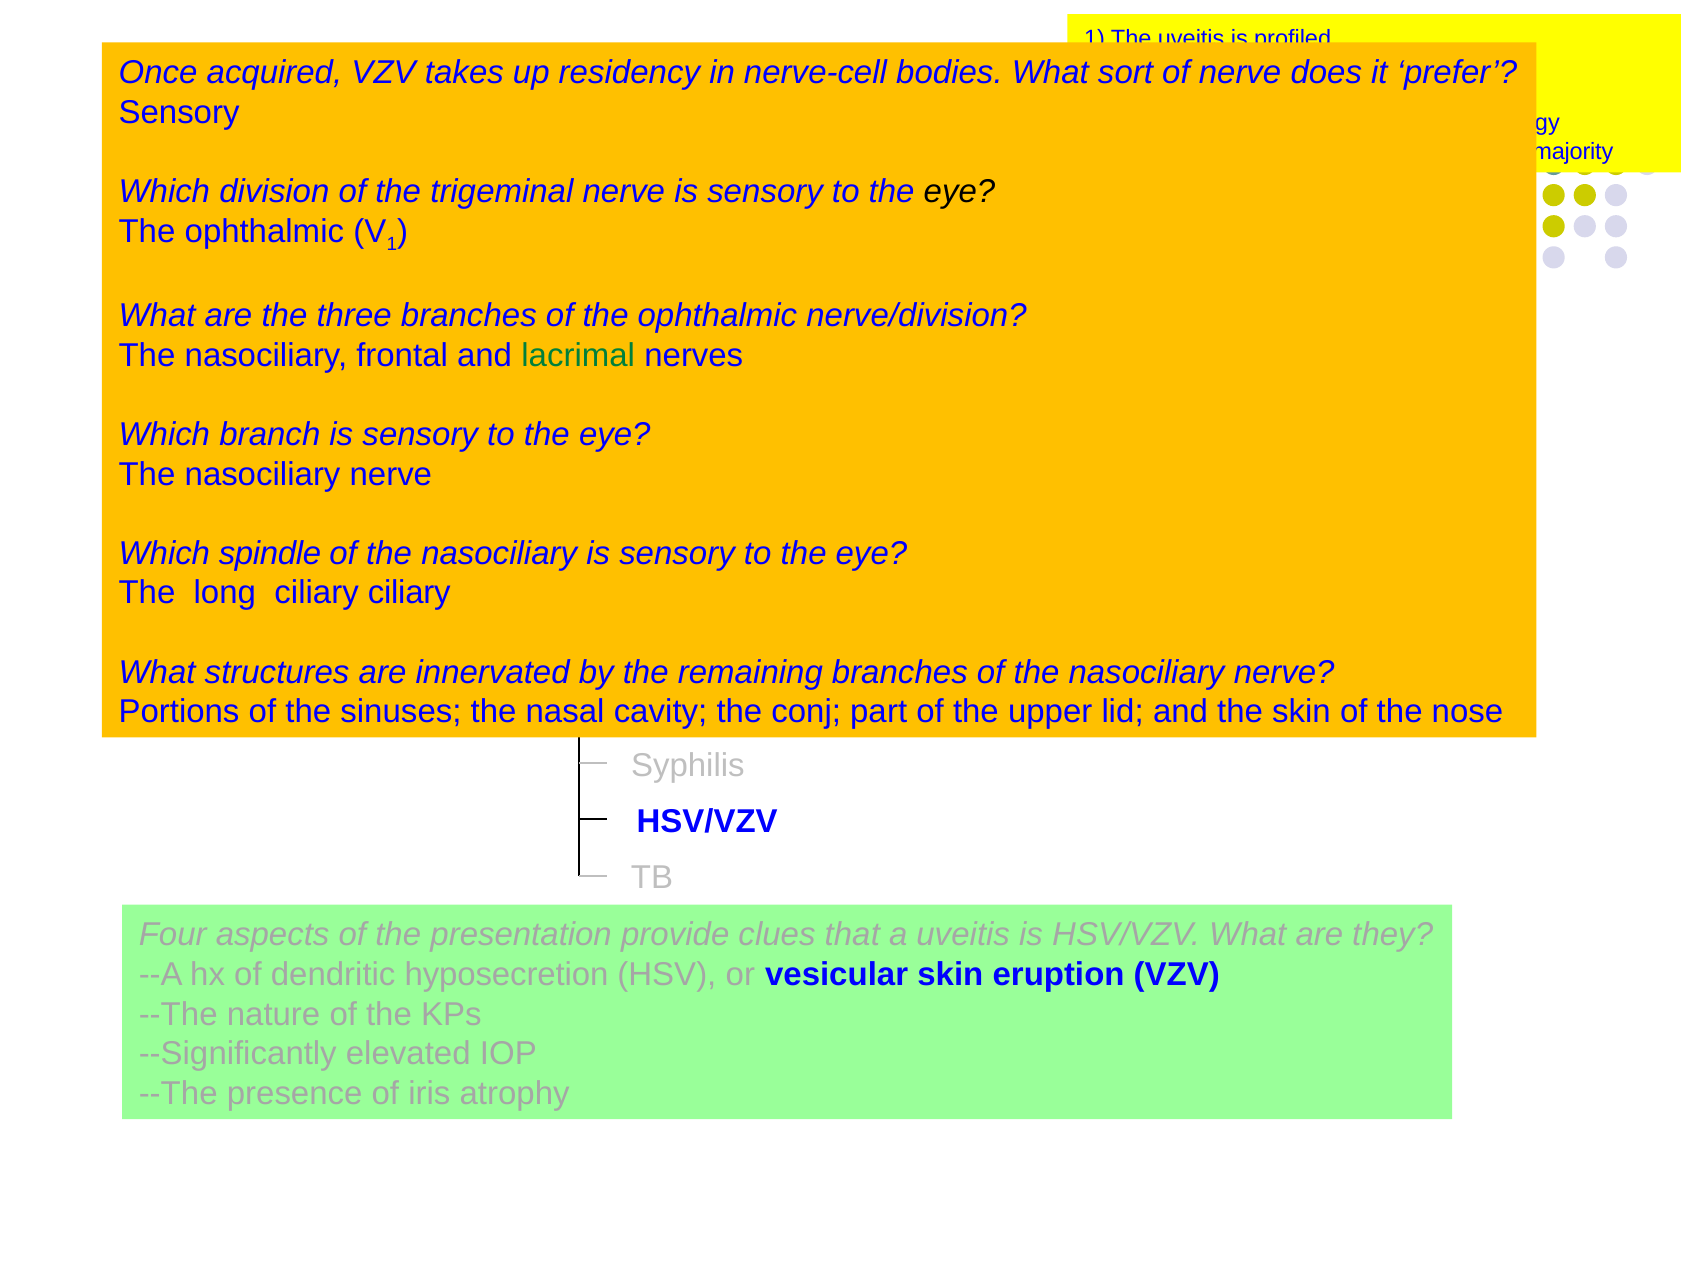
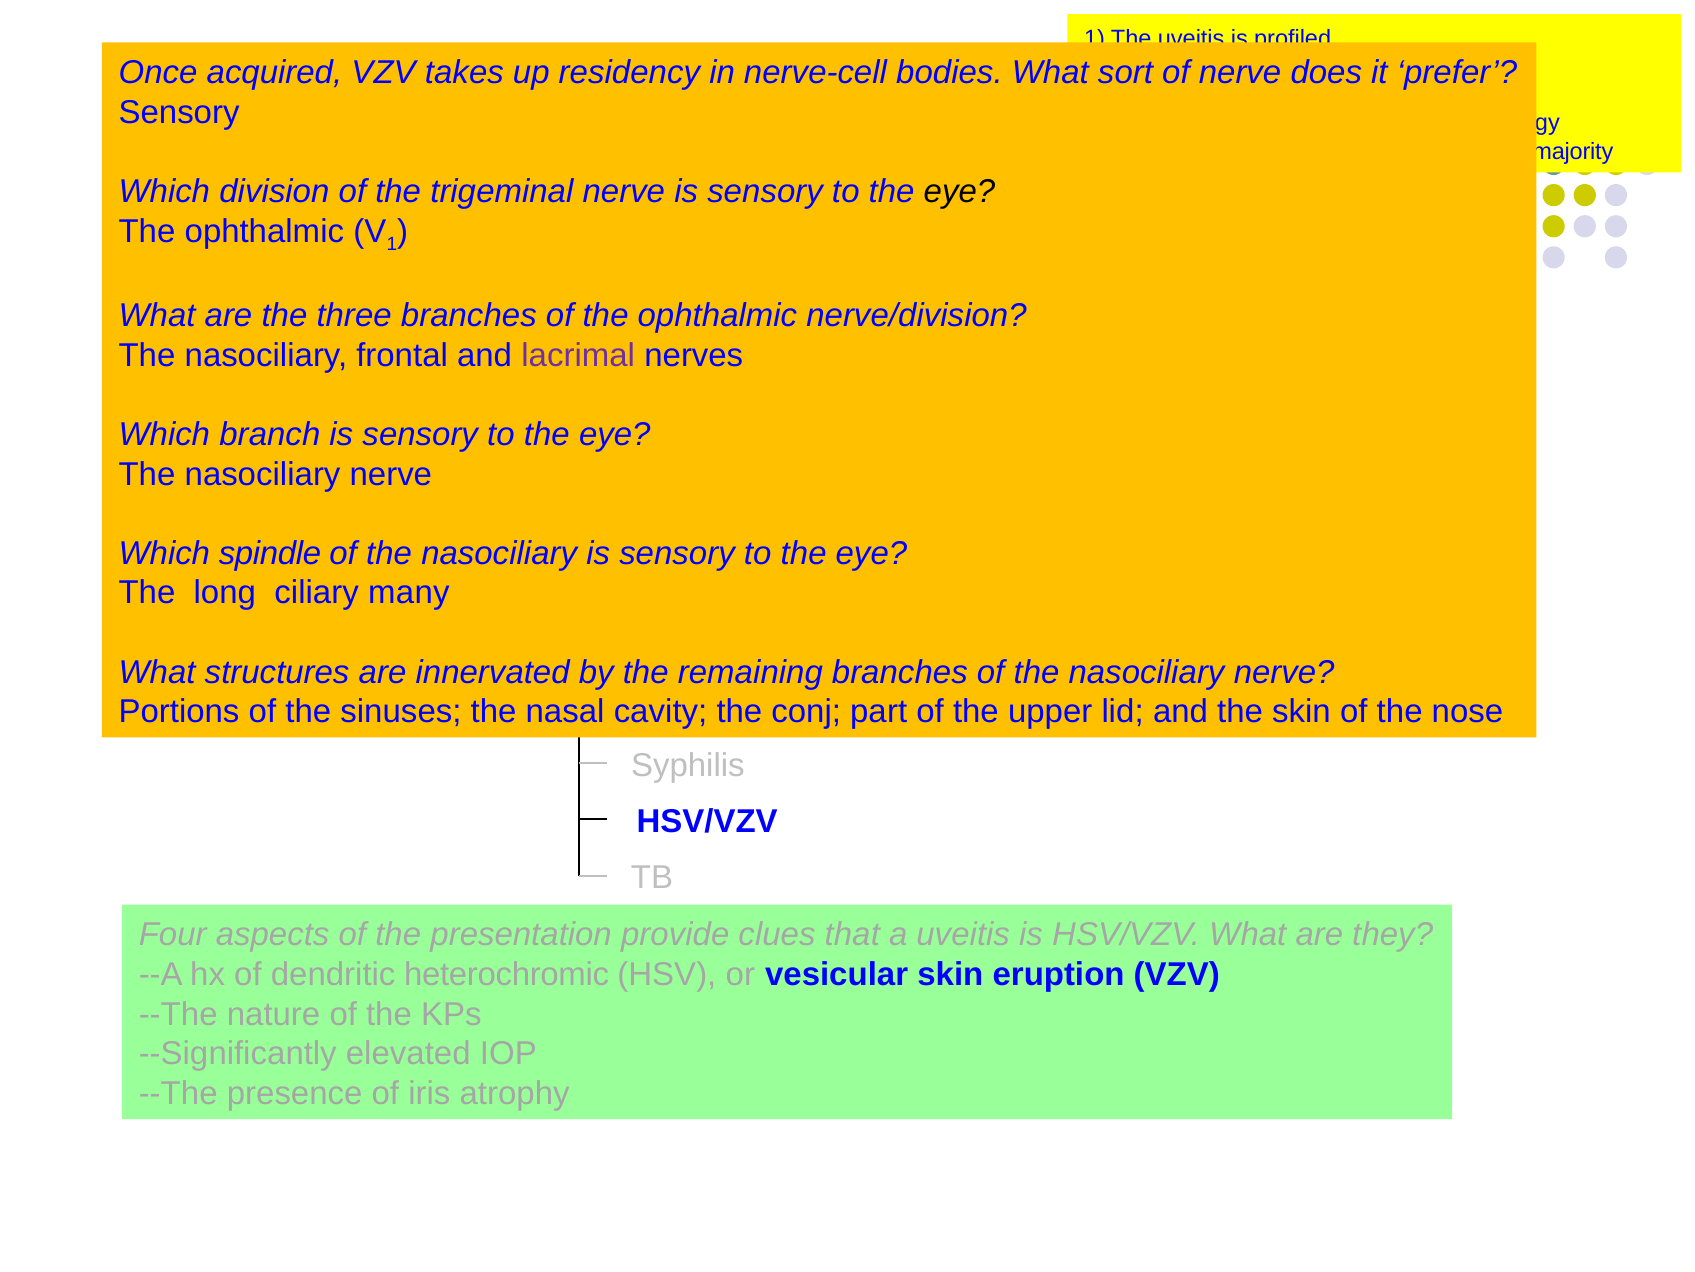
lacrimal colour: green -> purple (578, 355)
ciliary ciliary: ciliary -> many (409, 593)
hyposecretion: hyposecretion -> heterochromic (507, 974)
